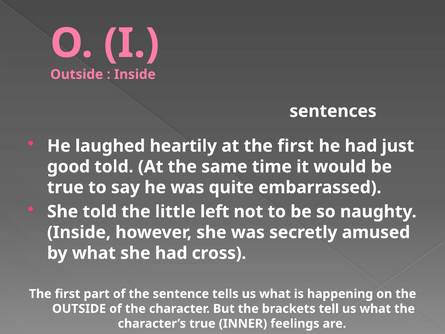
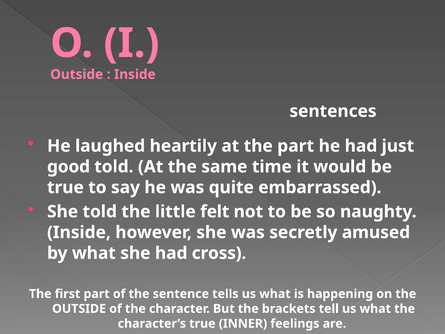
at the first: first -> part (296, 146)
left: left -> felt (215, 212)
